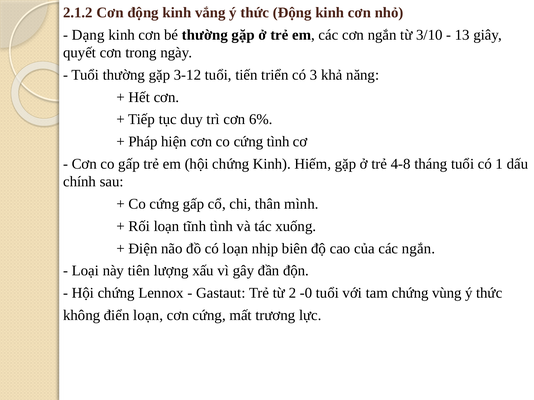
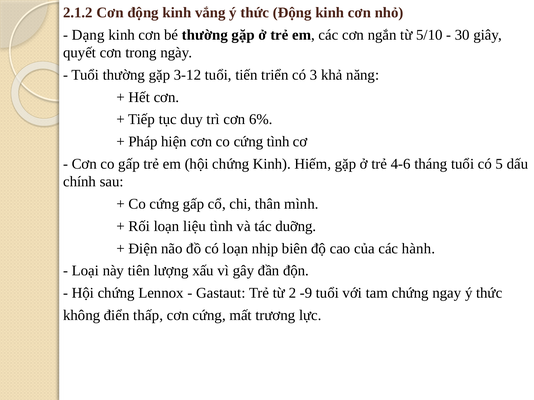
3/10: 3/10 -> 5/10 (429, 35)
13: 13 -> 30 (462, 35)
4-8: 4-8 -> 4-6 (401, 164)
1: 1 -> 5 (499, 164)
tĩnh: tĩnh -> liệu (195, 227)
xuống: xuống -> duỡng (296, 227)
các ngắn: ngắn -> hành (419, 249)
-0: -0 -> -9 (306, 293)
vùng: vùng -> ngay (447, 293)
điển loạn: loạn -> thấp (148, 316)
